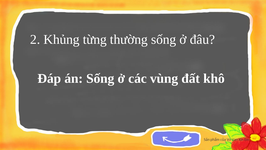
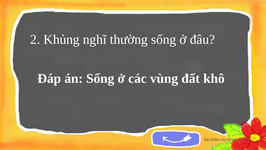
từng: từng -> nghĩ (95, 39)
